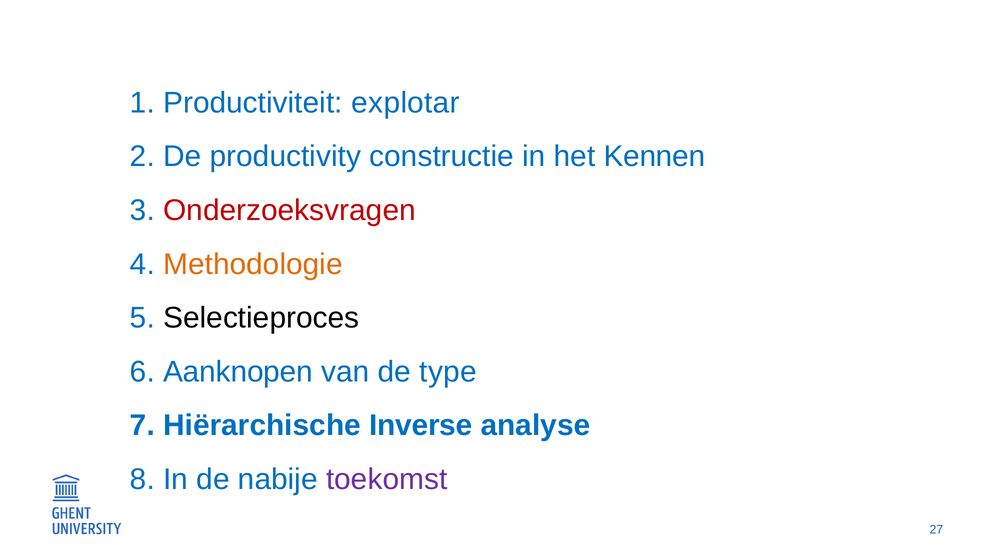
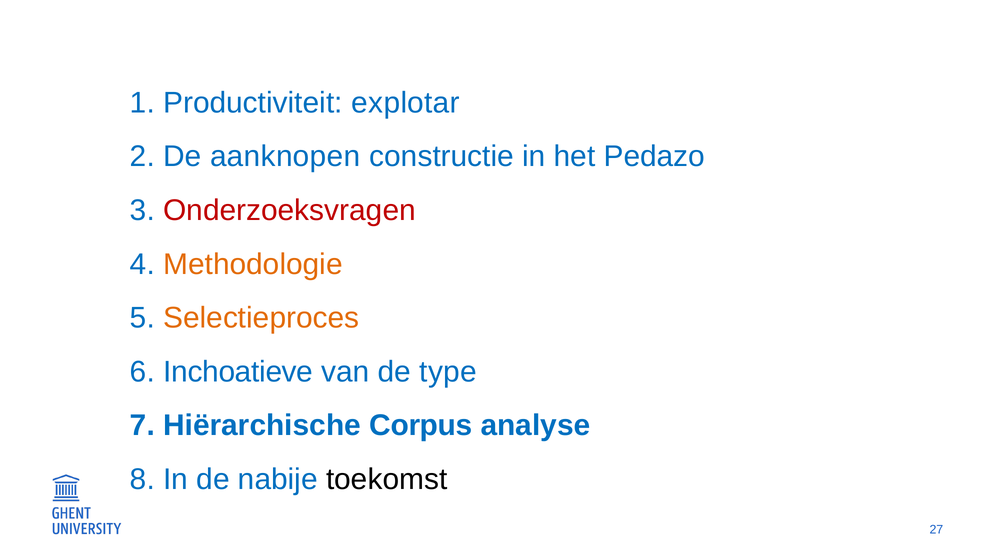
productivity: productivity -> aanknopen (285, 157)
Kennen: Kennen -> Pedazo (654, 157)
Selectieproces colour: black -> orange (261, 318)
Aanknopen: Aanknopen -> Inchoatieve (238, 372)
Inverse: Inverse -> Corpus (421, 426)
toekomst colour: purple -> black (387, 480)
